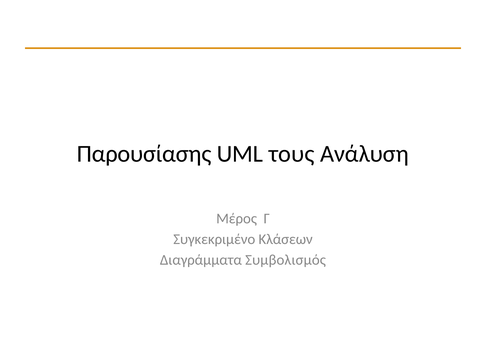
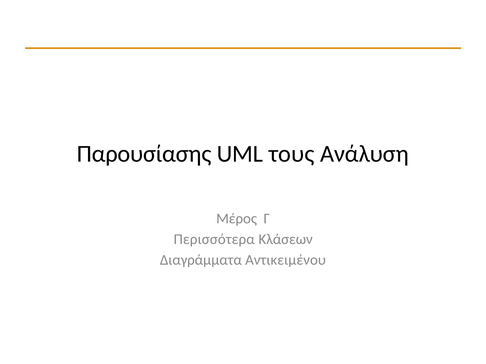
Συγκεκριμένο: Συγκεκριμένο -> Περισσότερα (214, 240)
Συμβολισμός: Συμβολισμός -> Αντικειμένου (286, 260)
